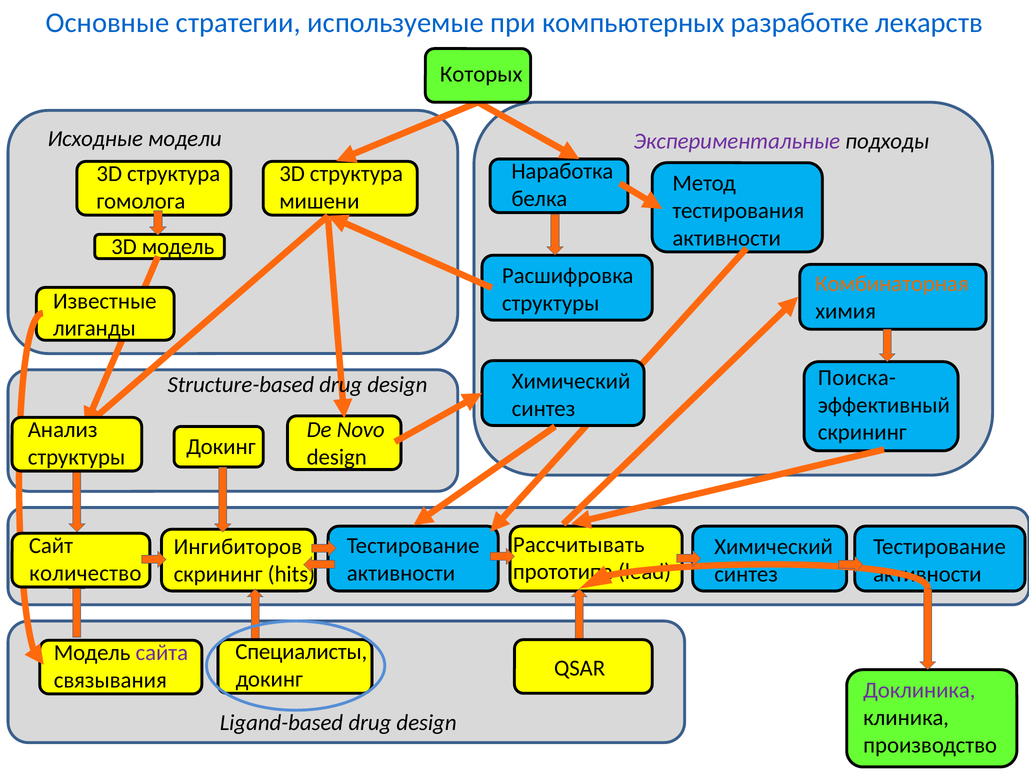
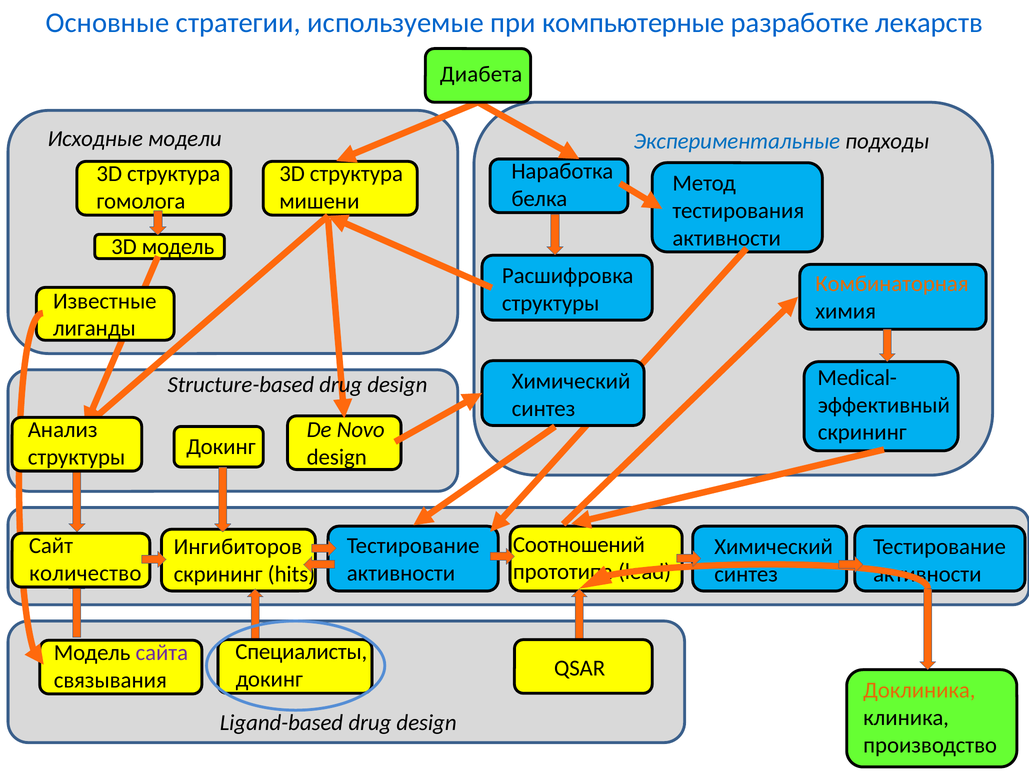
компьютерных: компьютерных -> компьютерные (633, 23)
Которых: Которых -> Диабета (481, 74)
Экспериментальные colour: purple -> blue (737, 141)
Поиска-: Поиска- -> Medical- (857, 377)
Рассчитывать: Рассчитывать -> Соотношений (579, 544)
Доклиника colour: purple -> orange (919, 690)
